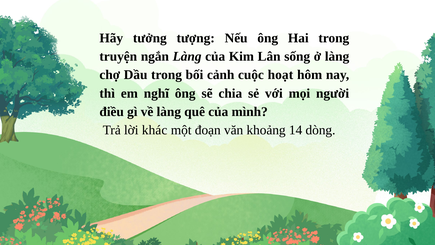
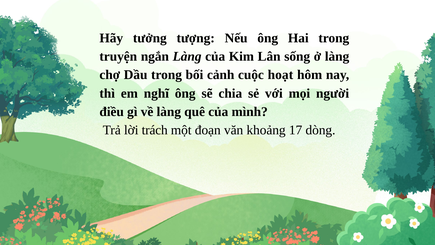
khác: khác -> trách (155, 130)
14: 14 -> 17 (296, 130)
